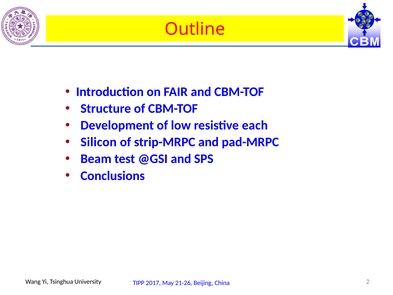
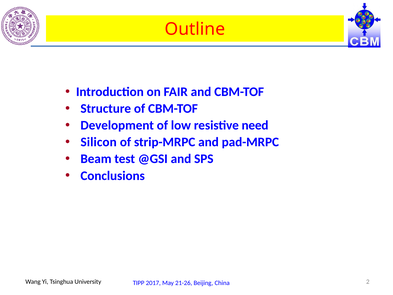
each: each -> need (255, 125)
